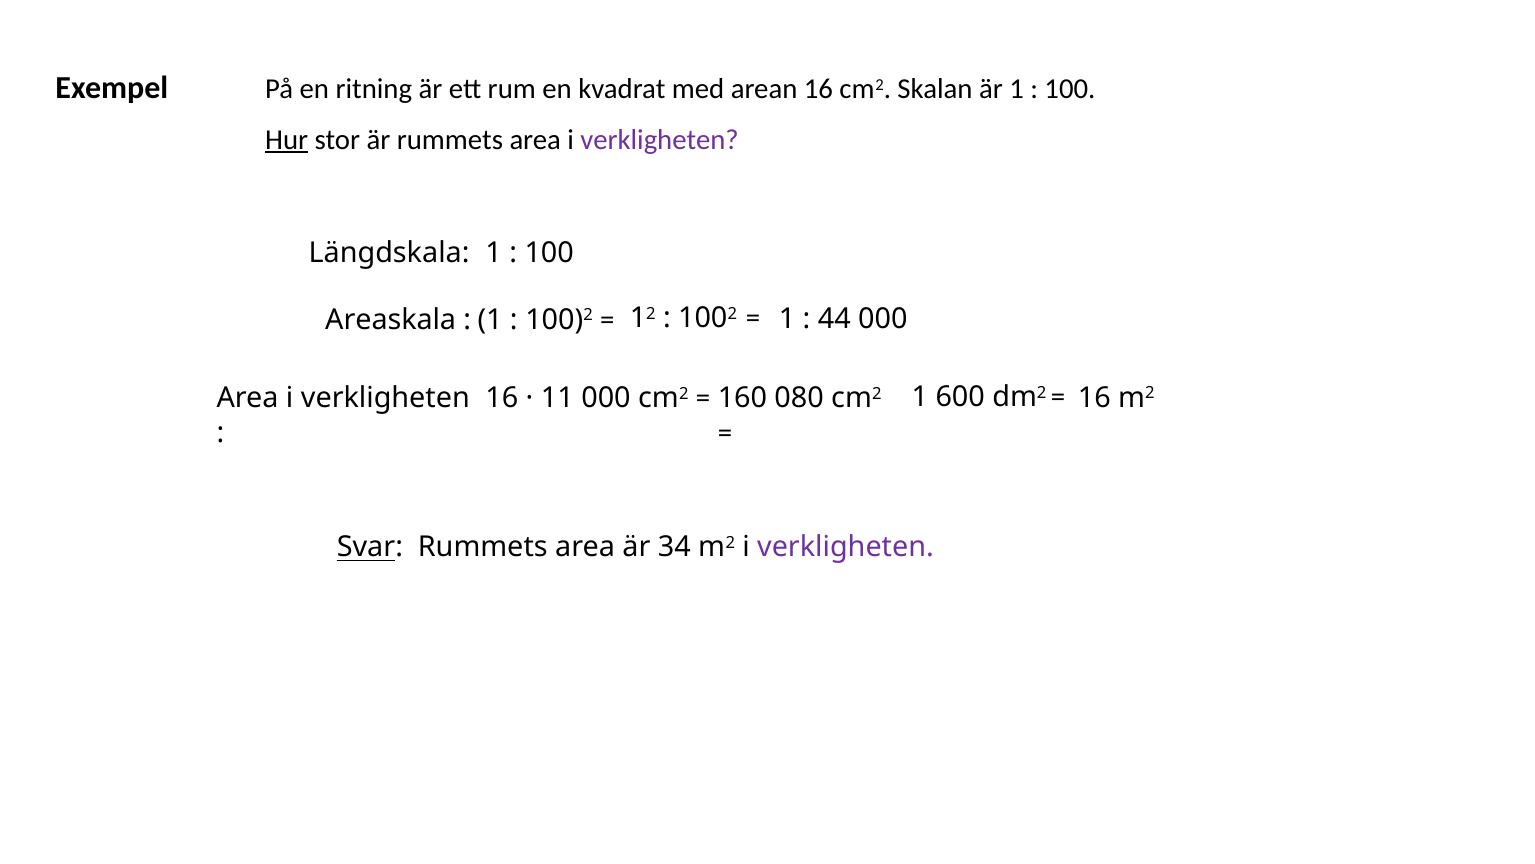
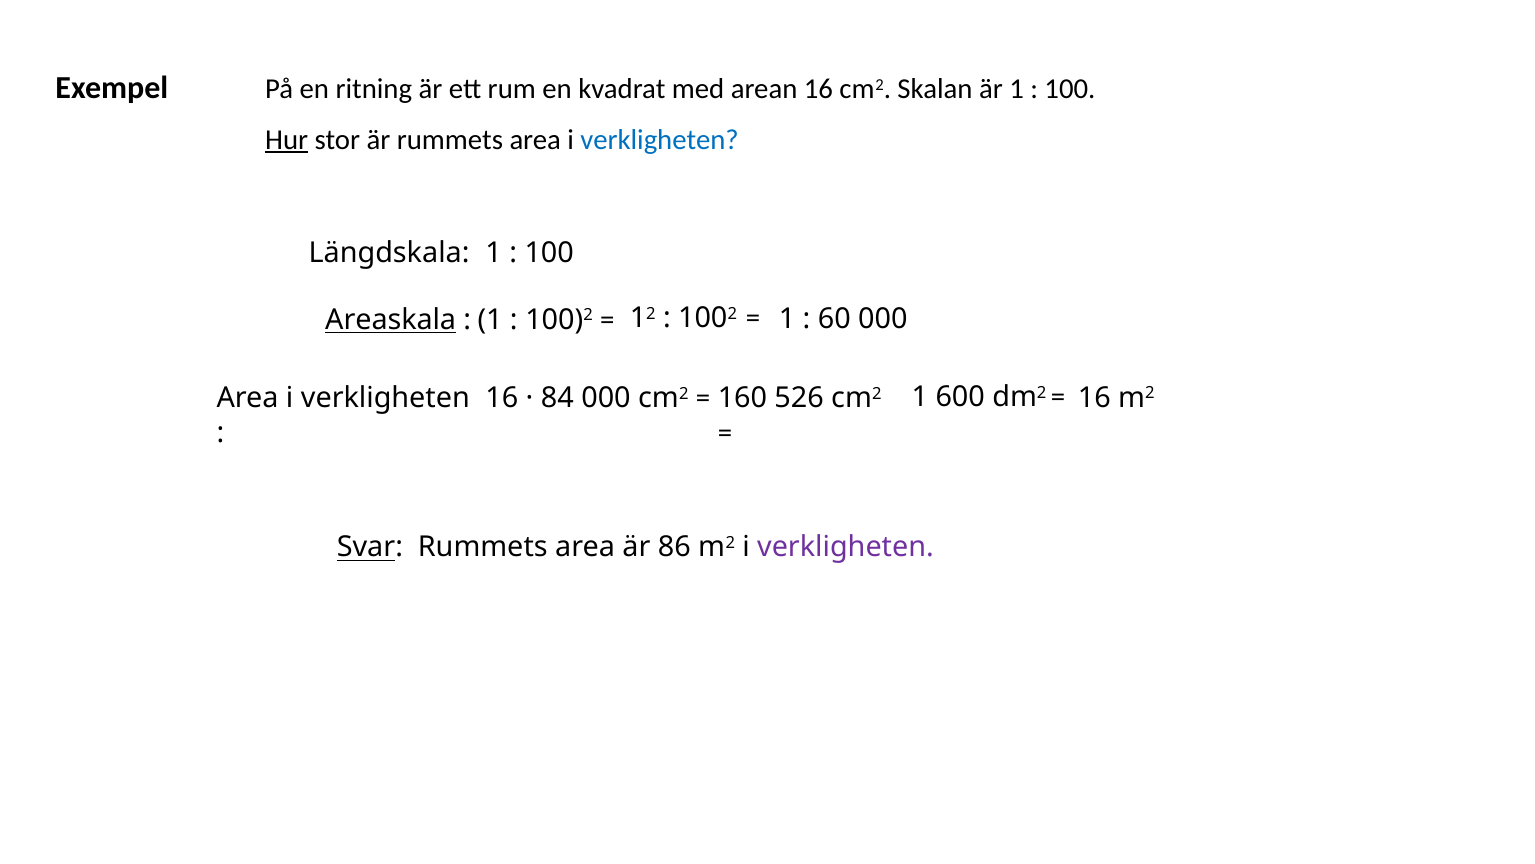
verkligheten colour: purple -> blue (660, 140)
Areaskala underline: none -> present (391, 320)
44: 44 -> 60 (834, 318)
11: 11 -> 84 (557, 398)
080: 080 -> 526 (799, 398)
34: 34 -> 86 (674, 547)
